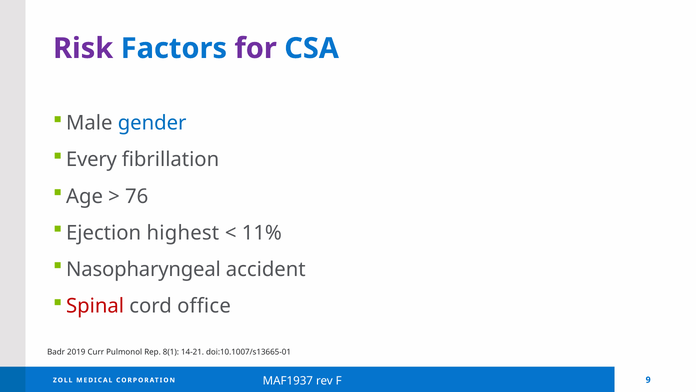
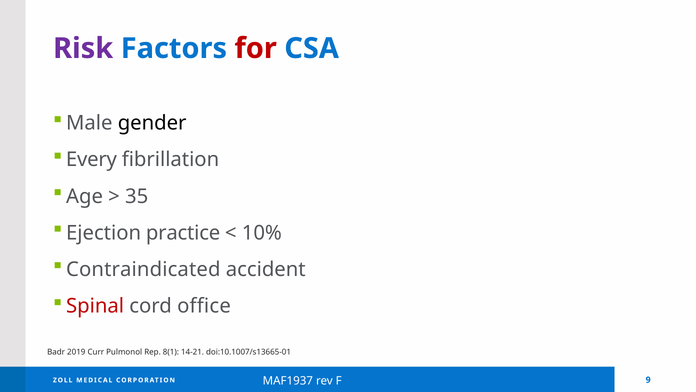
for colour: purple -> red (256, 48)
gender colour: blue -> black (152, 123)
76: 76 -> 35 (137, 196)
highest: highest -> practice (183, 233)
11%: 11% -> 10% (262, 233)
Nasopharyngeal: Nasopharyngeal -> Contraindicated (143, 269)
